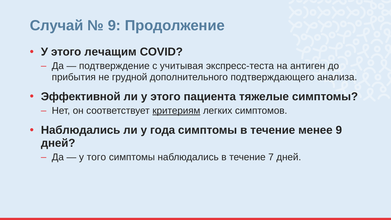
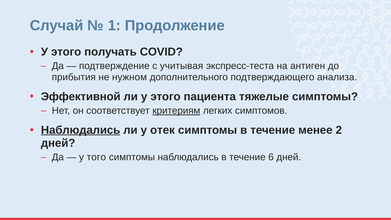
9: 9 -> 1 (114, 25)
лечащим: лечащим -> получать (111, 52)
грудной: грудной -> нужном (129, 77)
Наблюдались underline: none -> present (81, 130)
года: года -> отек (162, 130)
менее 9: 9 -> 2 (339, 130)
7: 7 -> 6 (271, 157)
